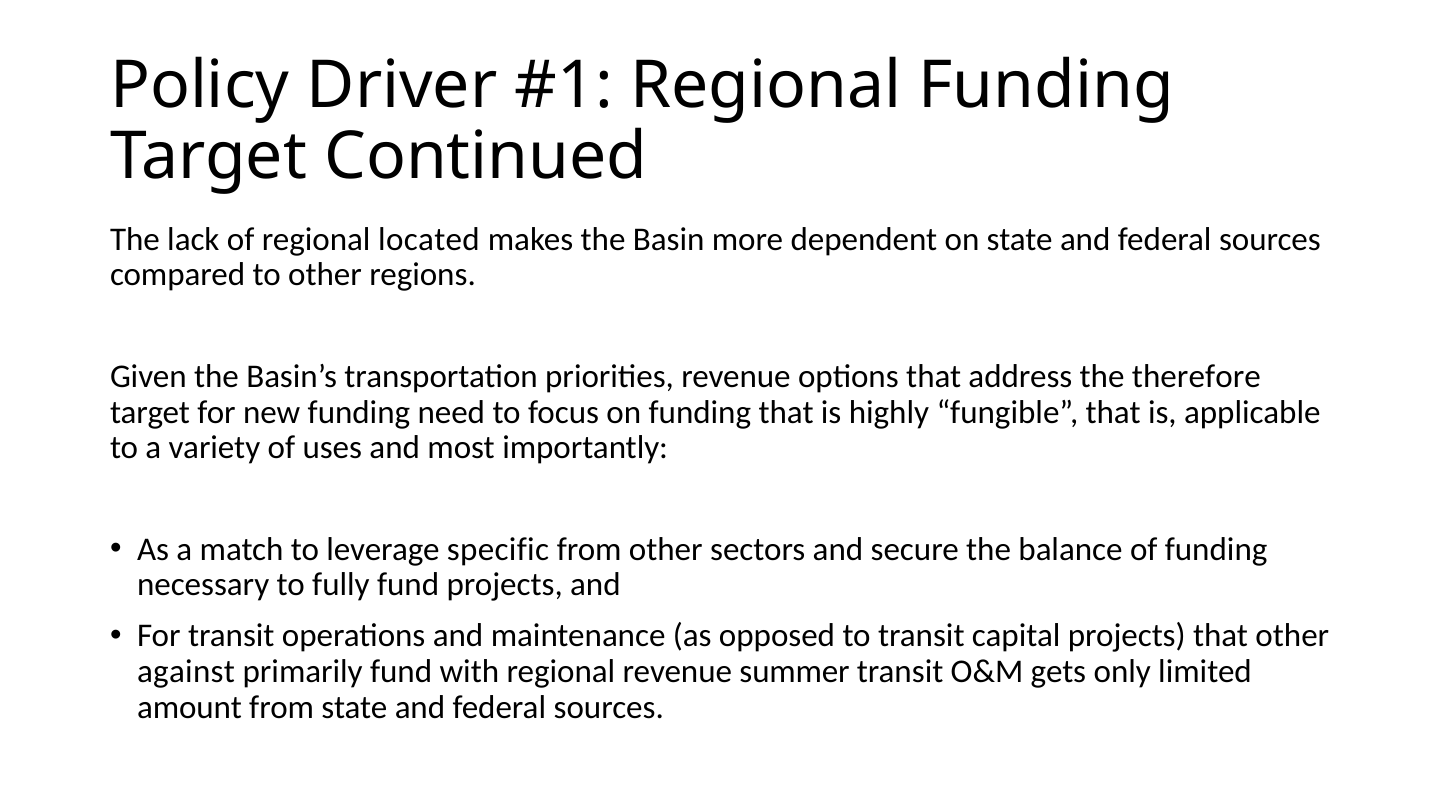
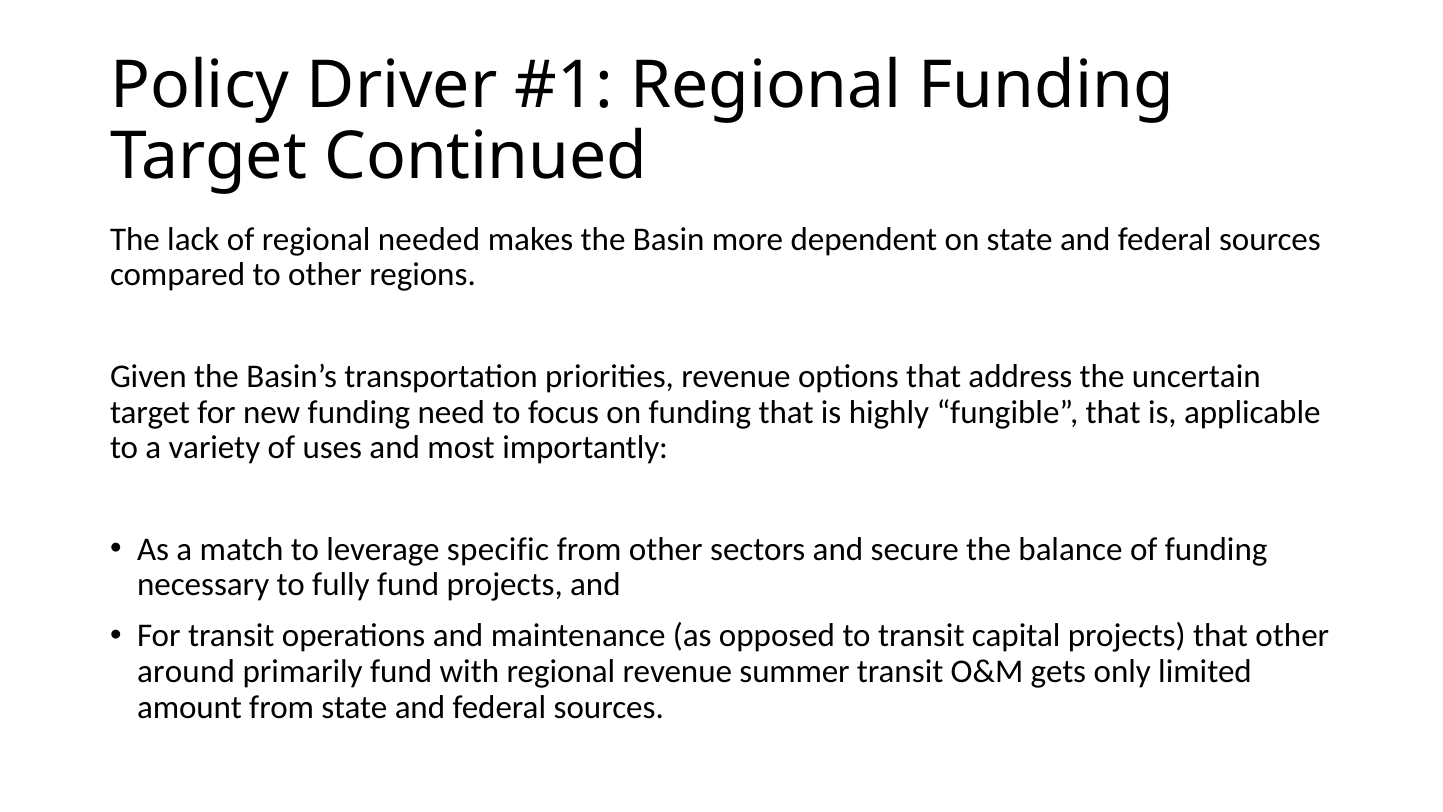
located: located -> needed (429, 239)
therefore: therefore -> uncertain (1196, 376)
against: against -> around (186, 671)
